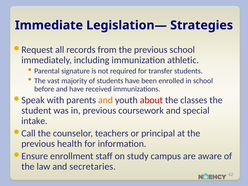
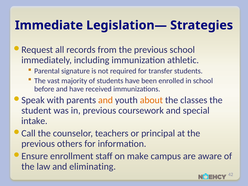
about colour: red -> orange (151, 100)
health: health -> others (70, 144)
study: study -> make (138, 156)
secretaries: secretaries -> eliminating (93, 167)
